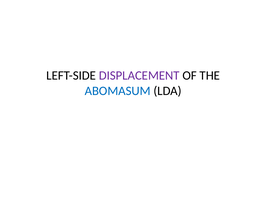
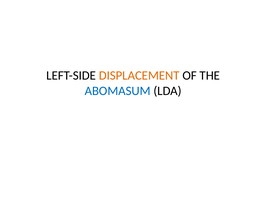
DISPLACEMENT colour: purple -> orange (139, 75)
